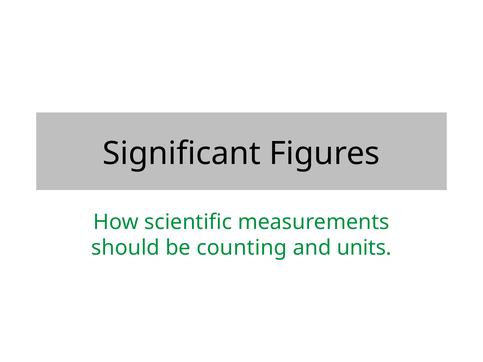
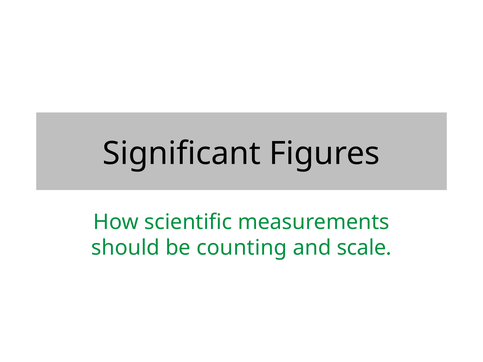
units: units -> scale (364, 248)
